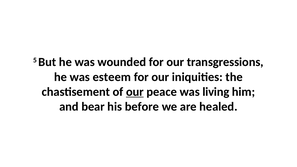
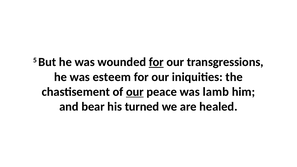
for underline: none -> present (156, 62)
living: living -> lamb (216, 92)
before: before -> turned (142, 107)
